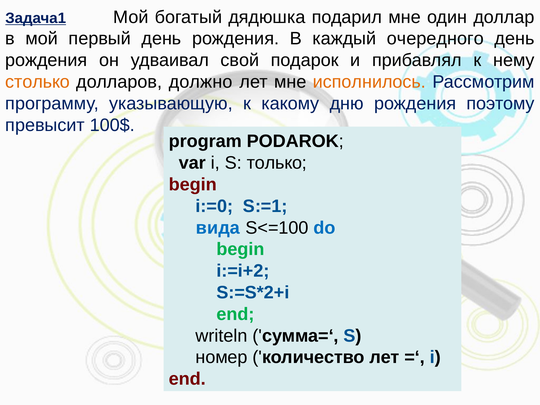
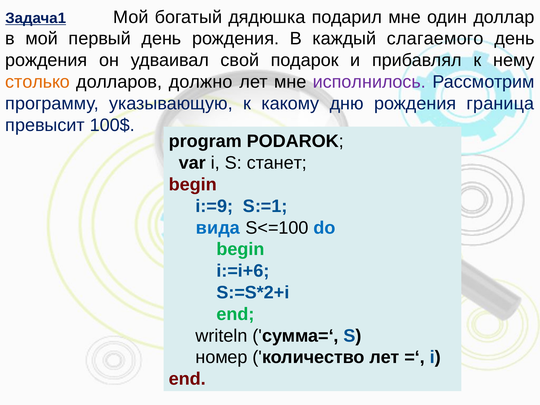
очередного: очередного -> слагаемого (435, 39)
исполнилось colour: orange -> purple (369, 82)
поэтому: поэтому -> граница (500, 103)
только: только -> станет (277, 163)
i:=0: i:=0 -> i:=9 (214, 206)
i:=i+2: i:=i+2 -> i:=i+6 (243, 271)
